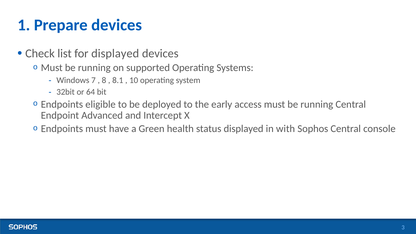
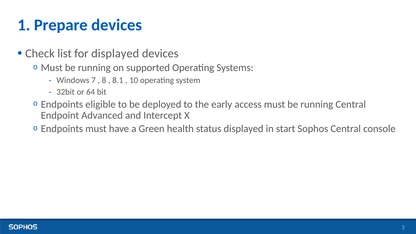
with: with -> start (286, 129)
